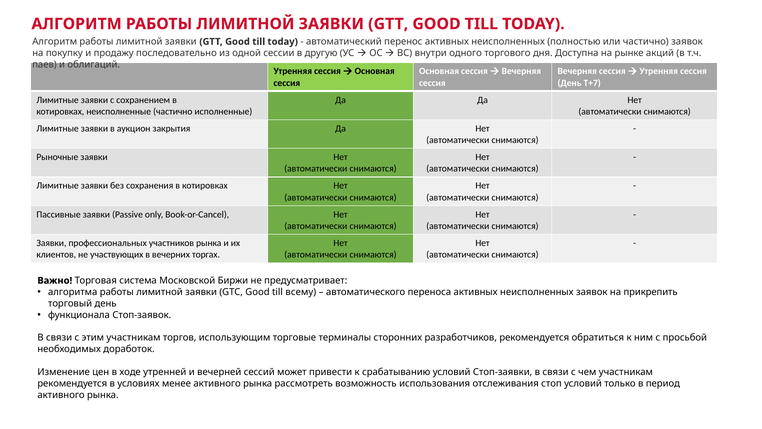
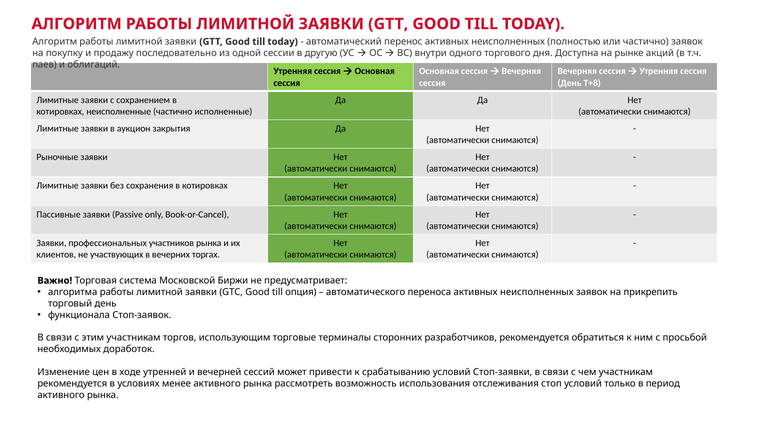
Т+7: Т+7 -> Т+8 (592, 83)
всему: всему -> опция (301, 292)
